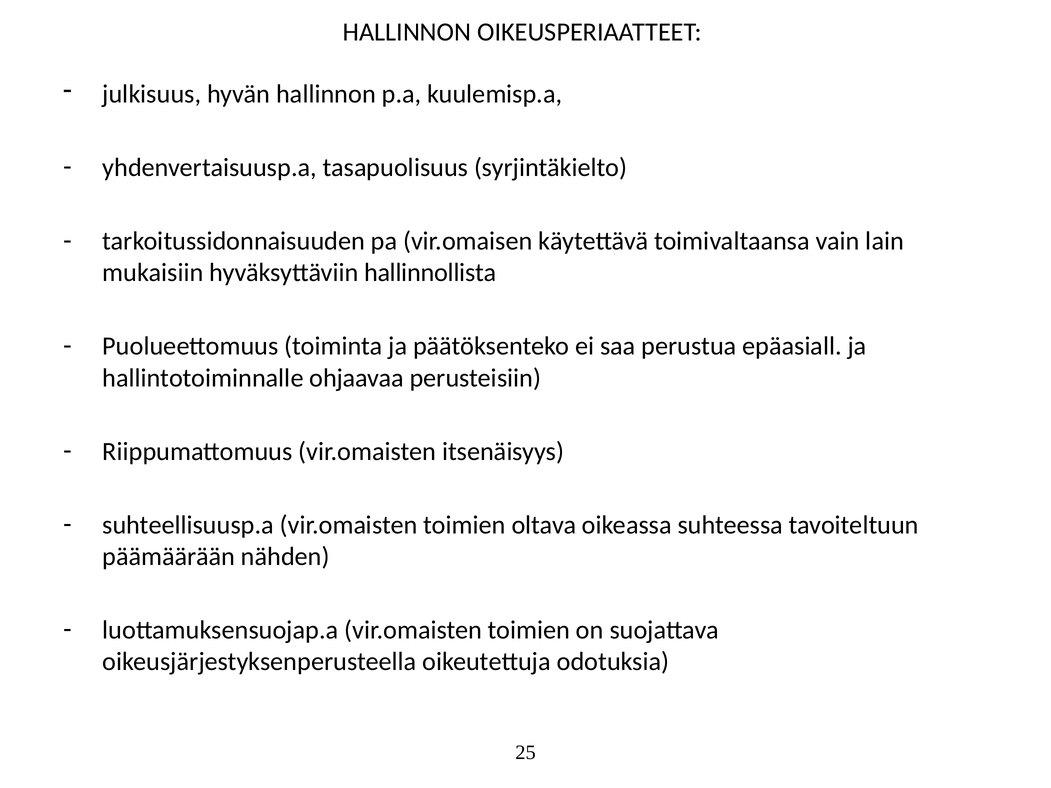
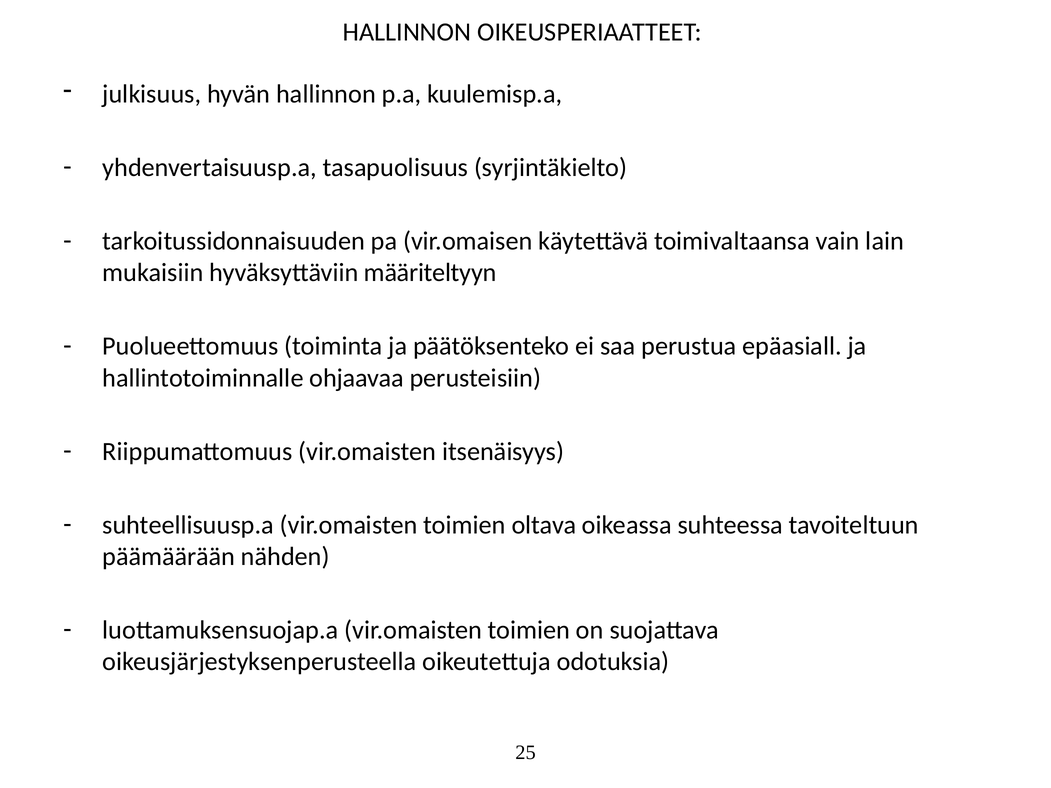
hallinnollista: hallinnollista -> määriteltyyn (430, 273)
